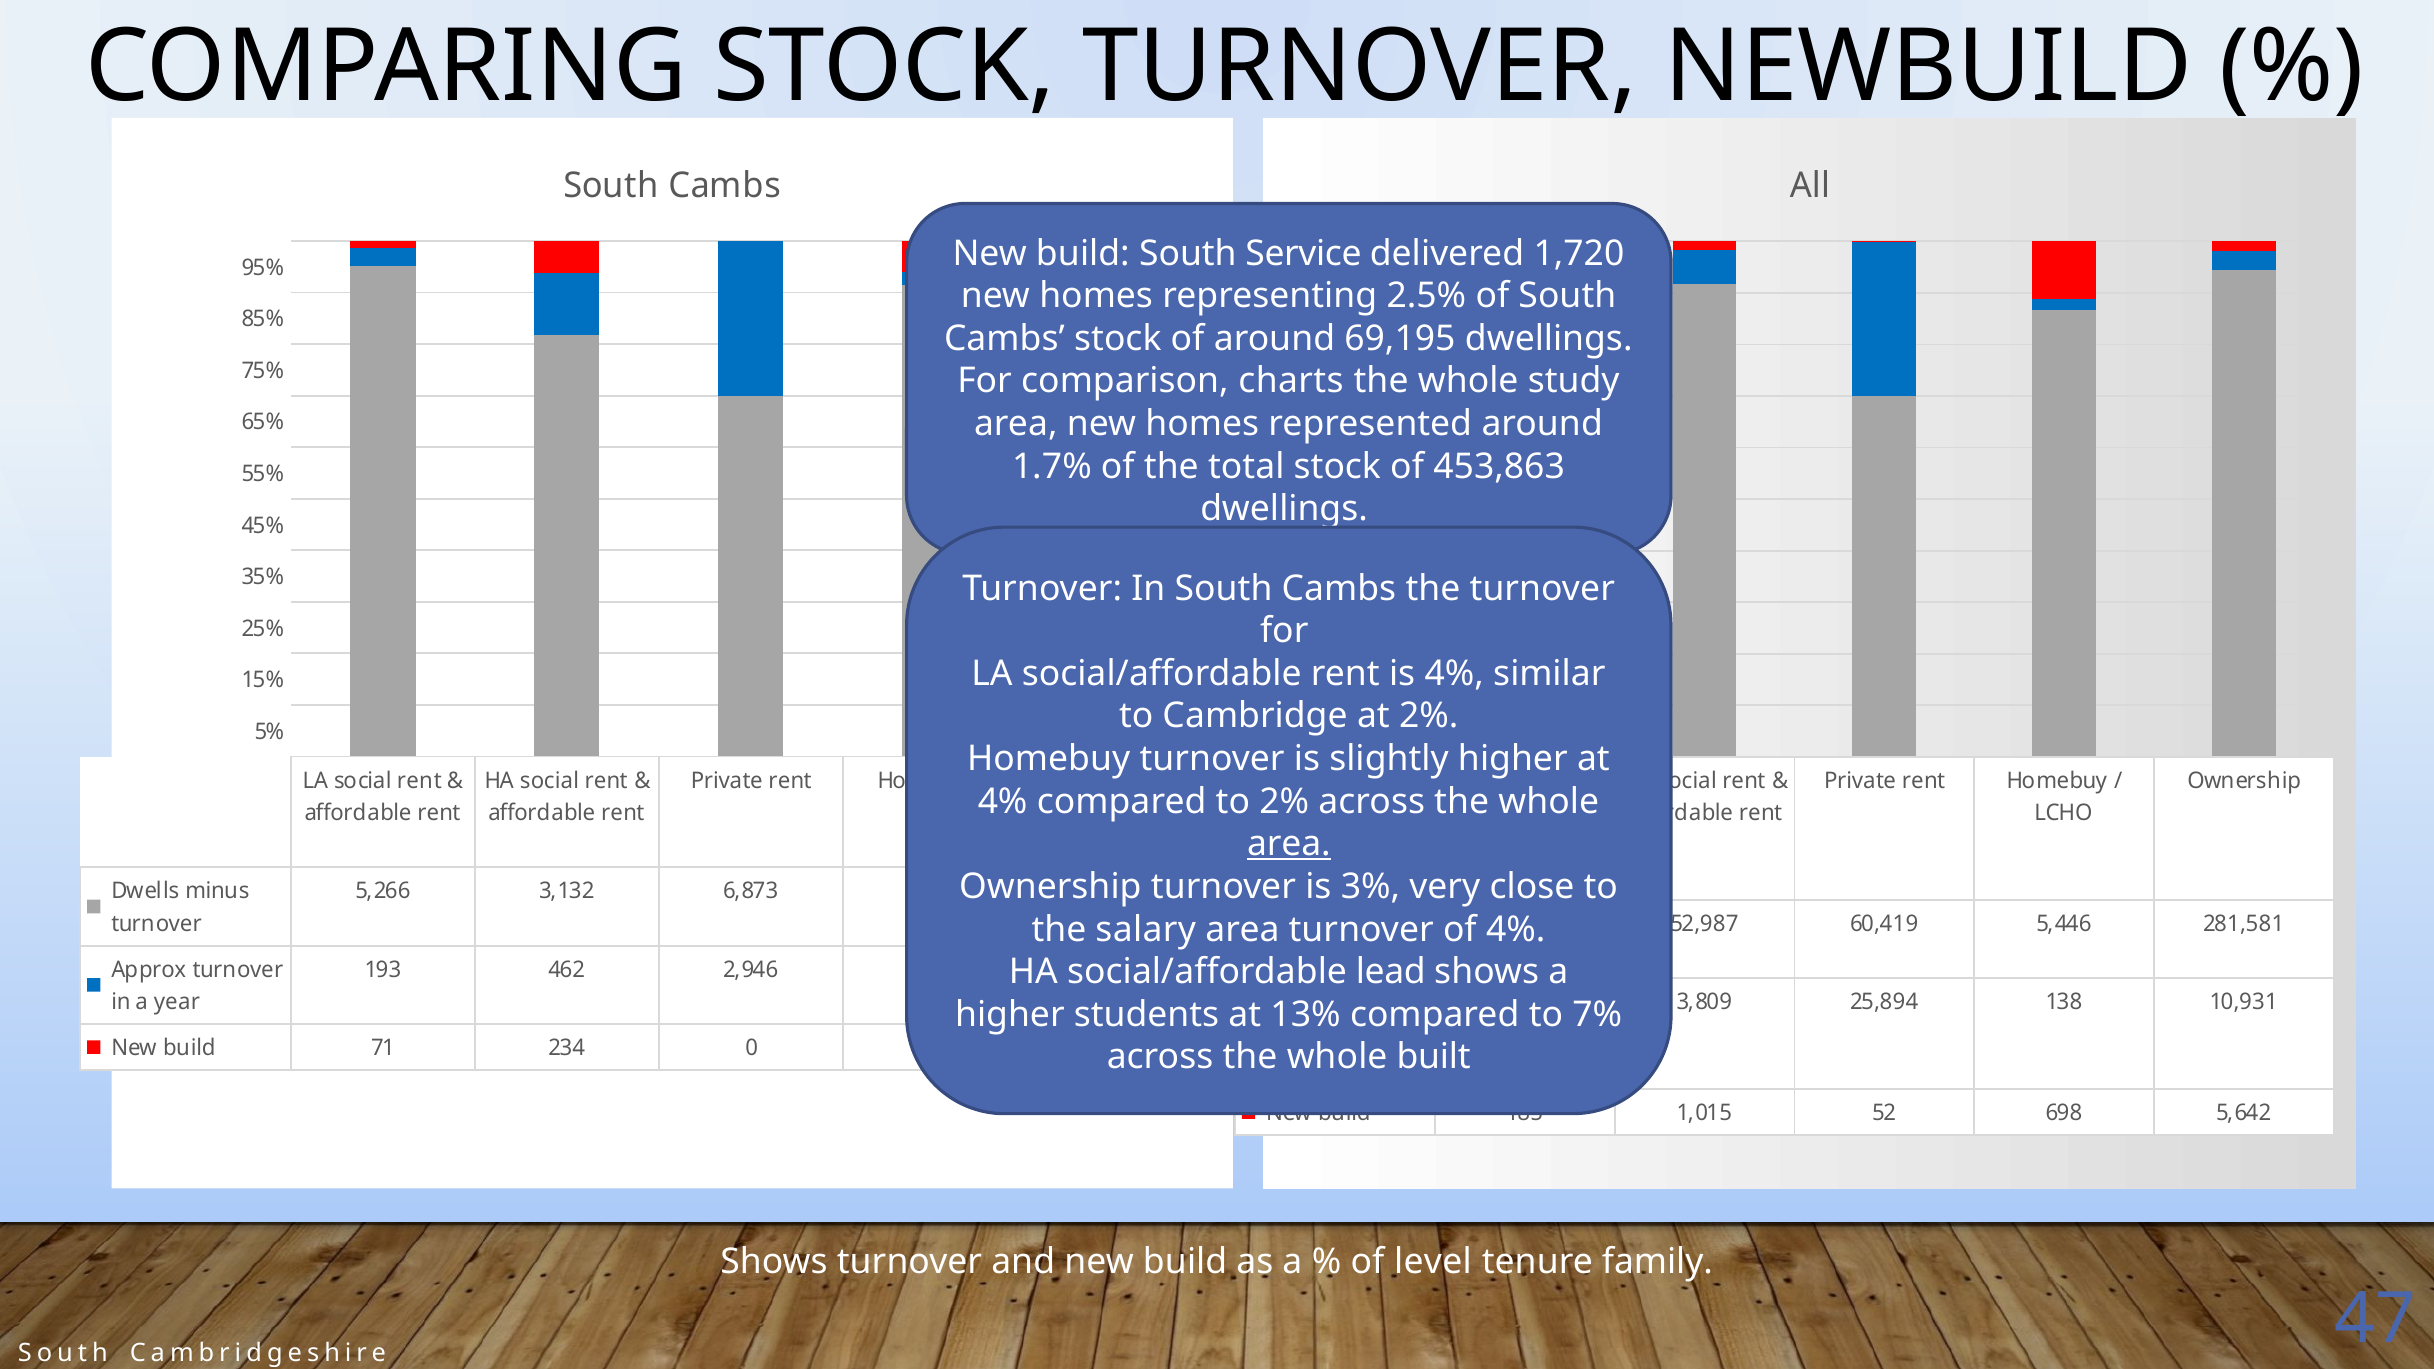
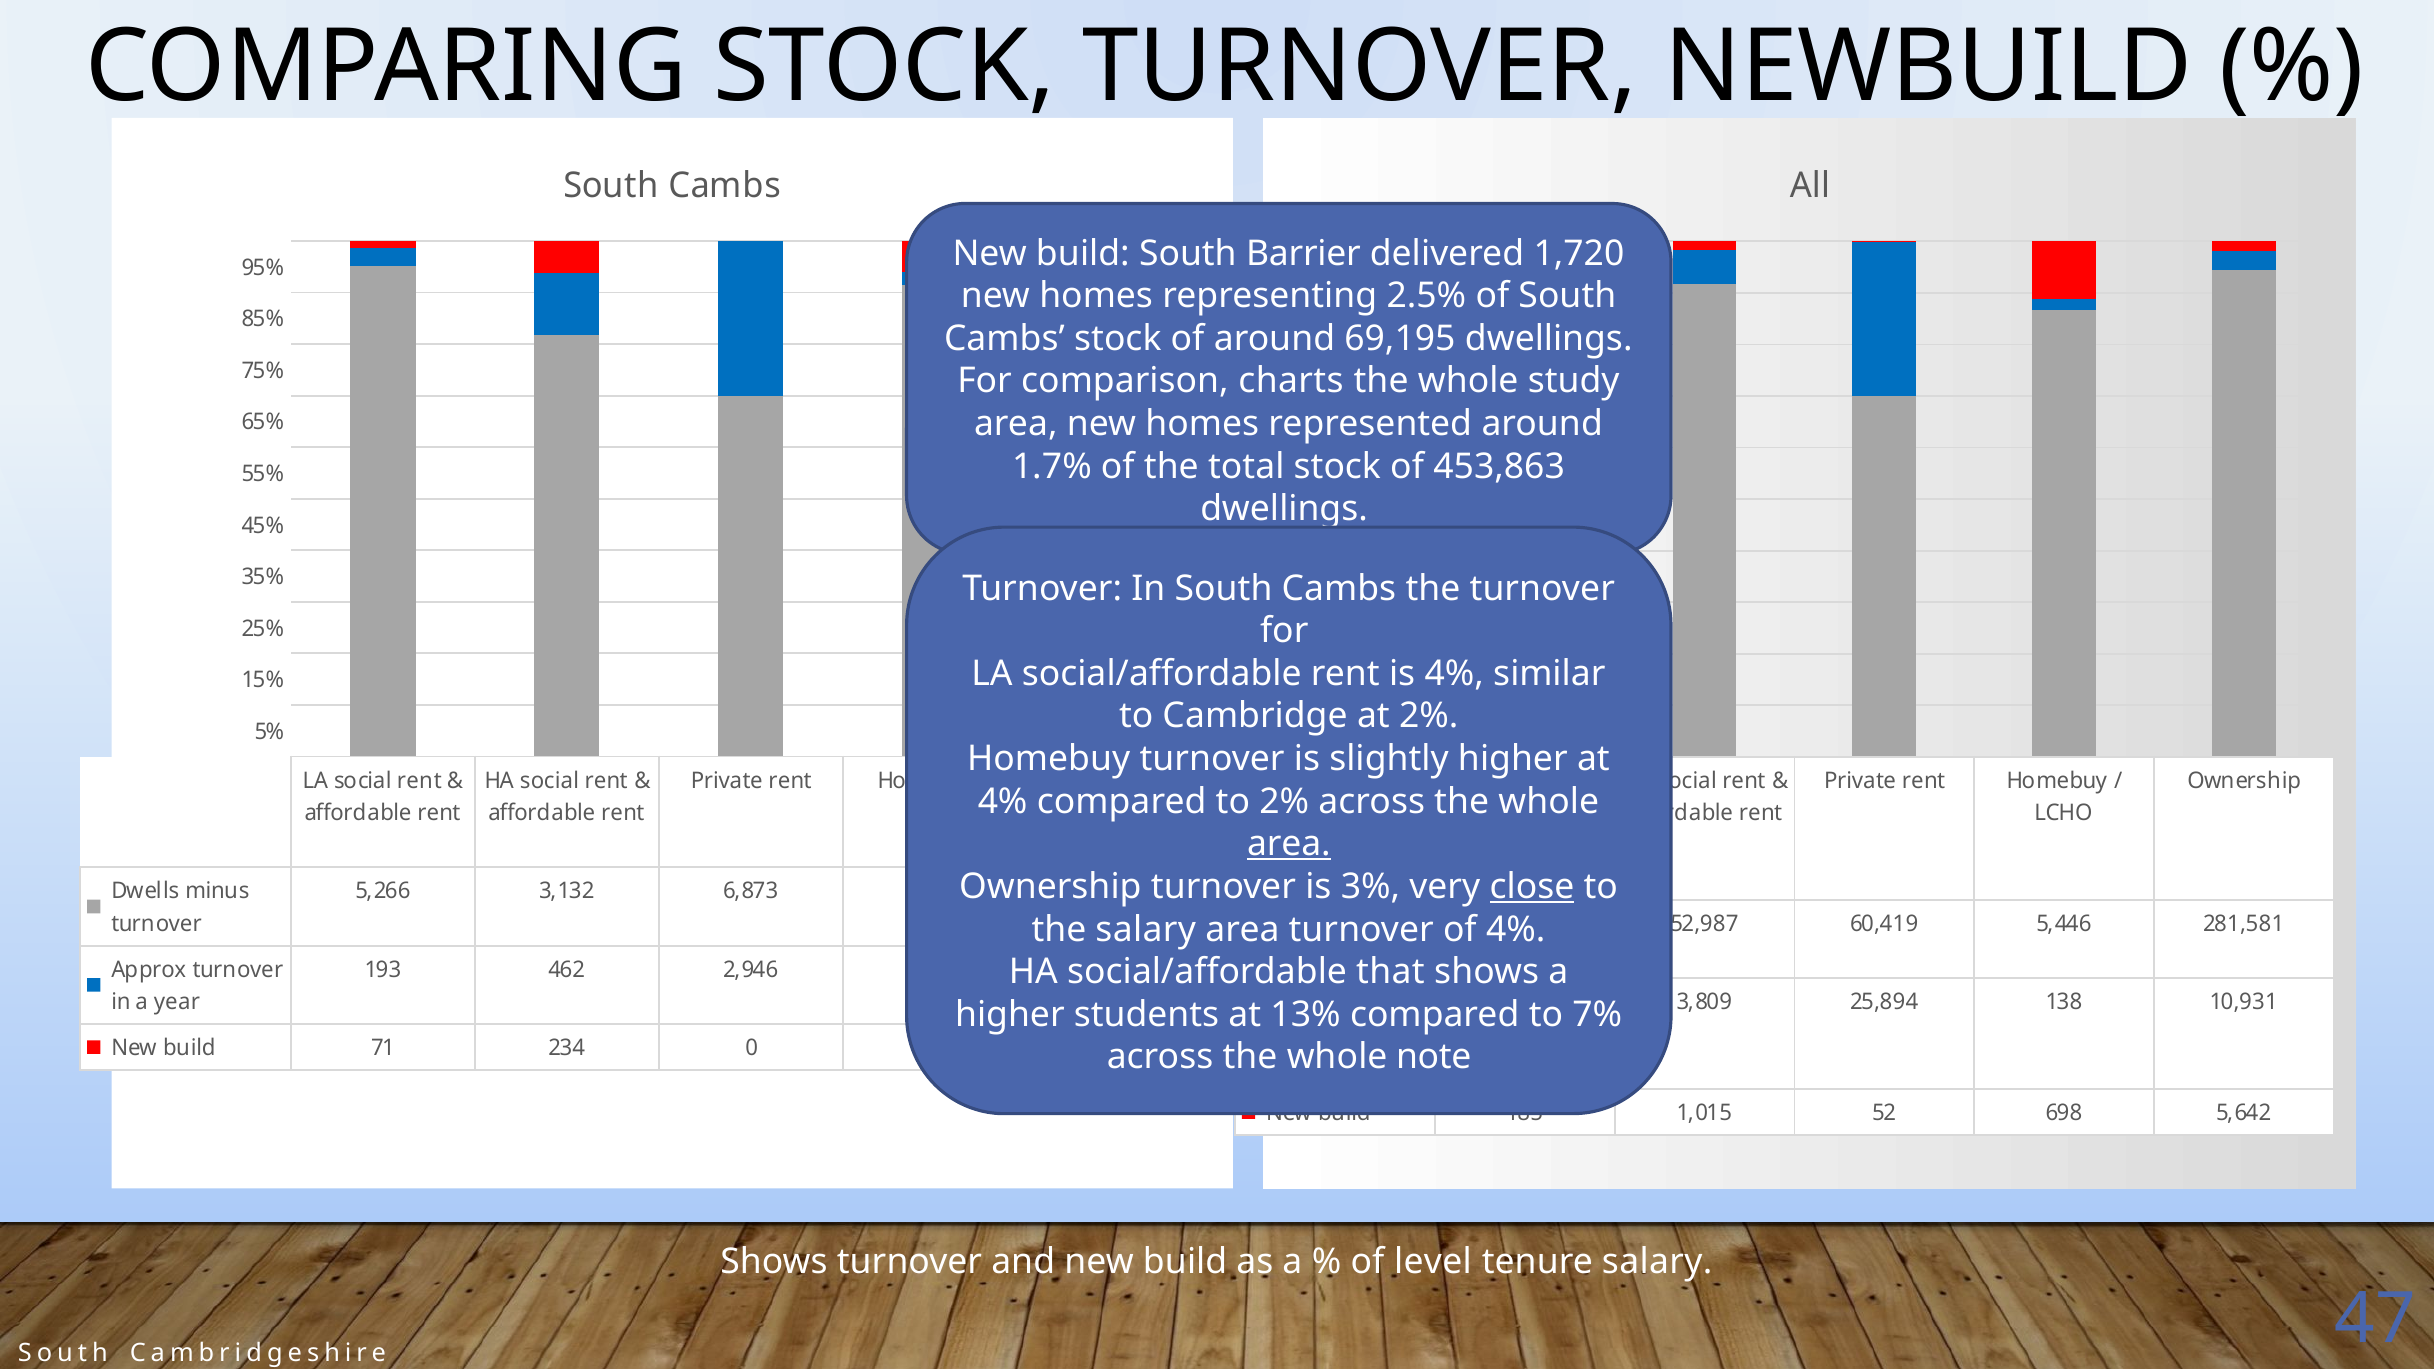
Service: Service -> Barrier (1303, 253)
close underline: none -> present (1532, 887)
lead: lead -> that (1390, 972)
built: built -> note (1434, 1057)
tenure family: family -> salary (1657, 1262)
